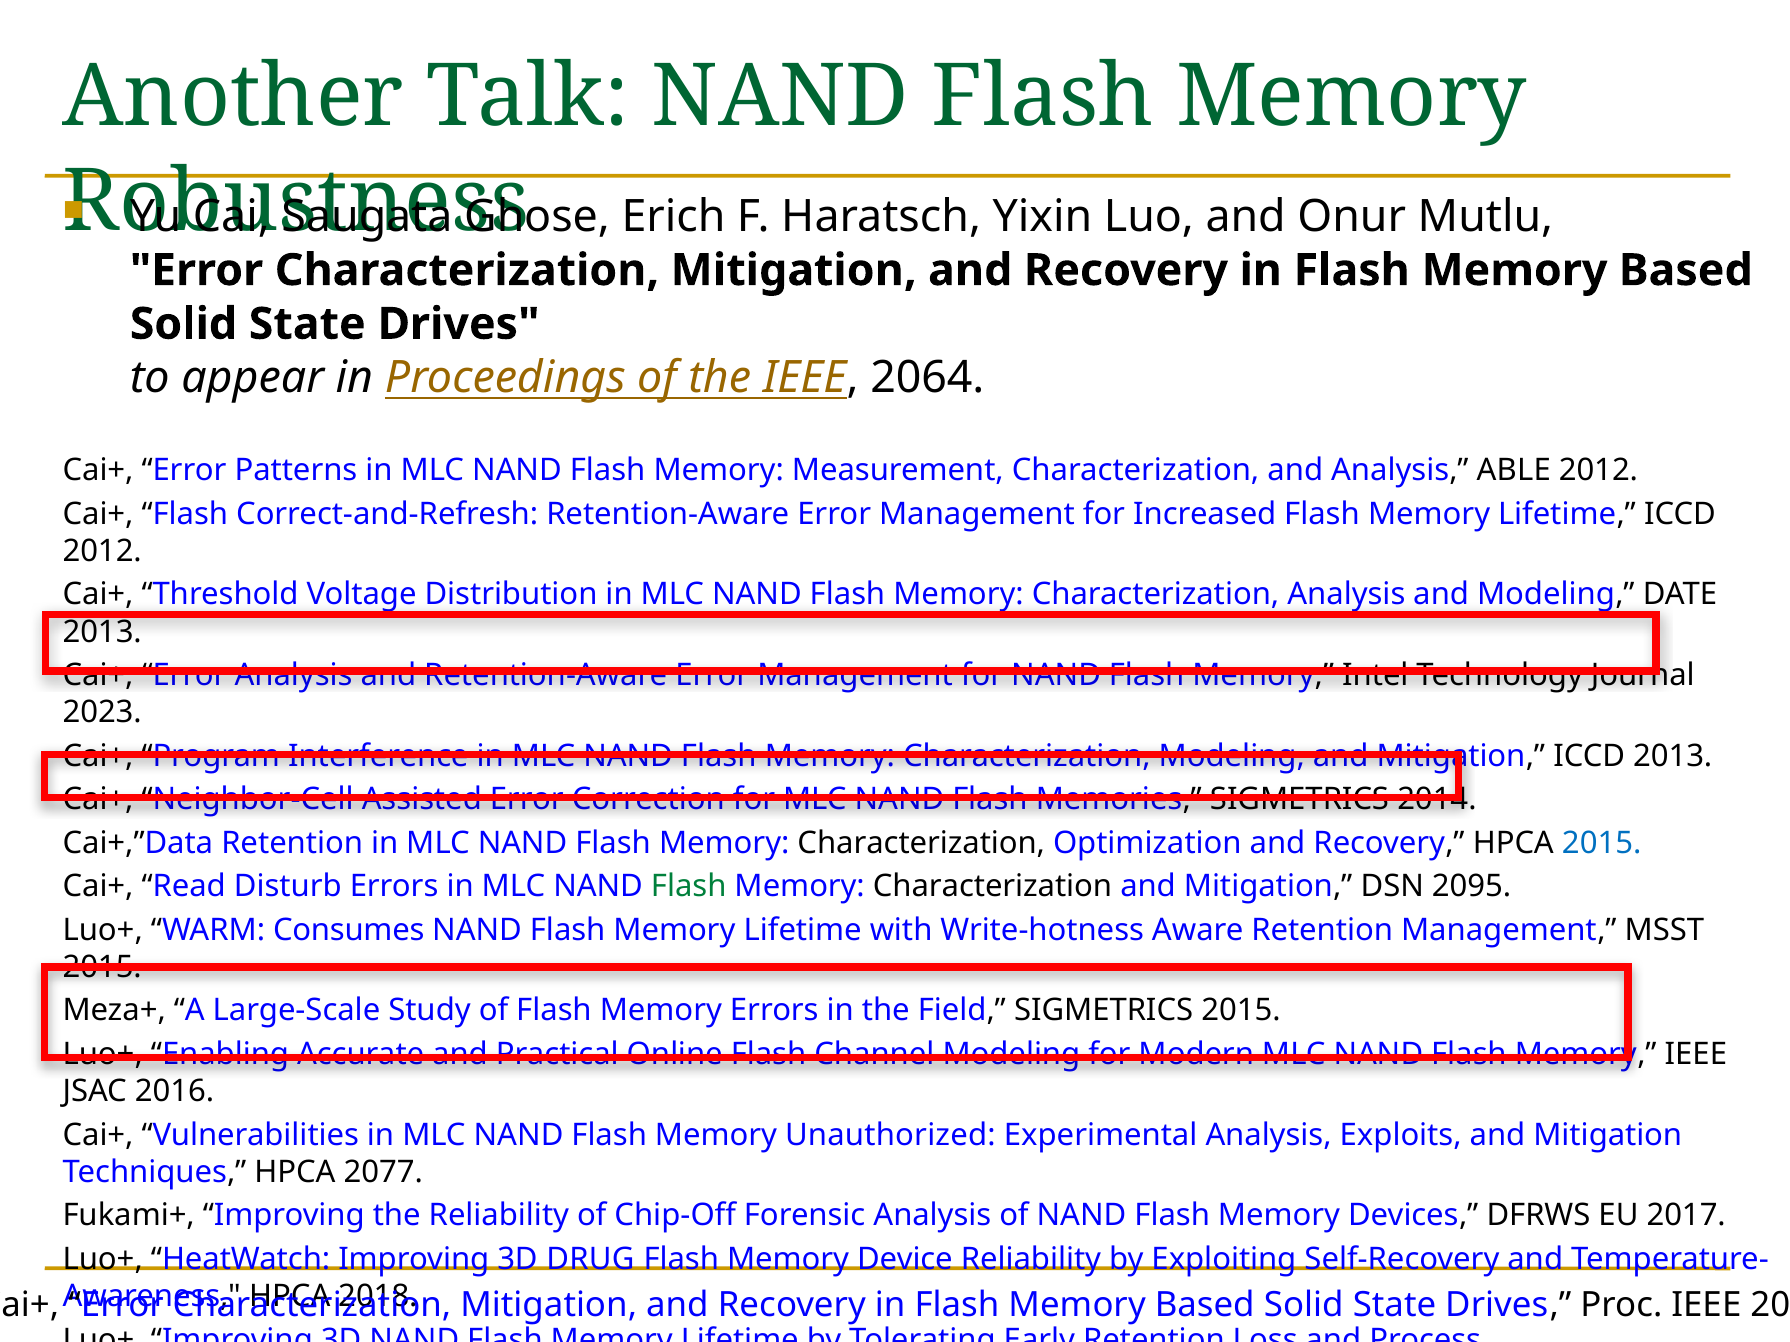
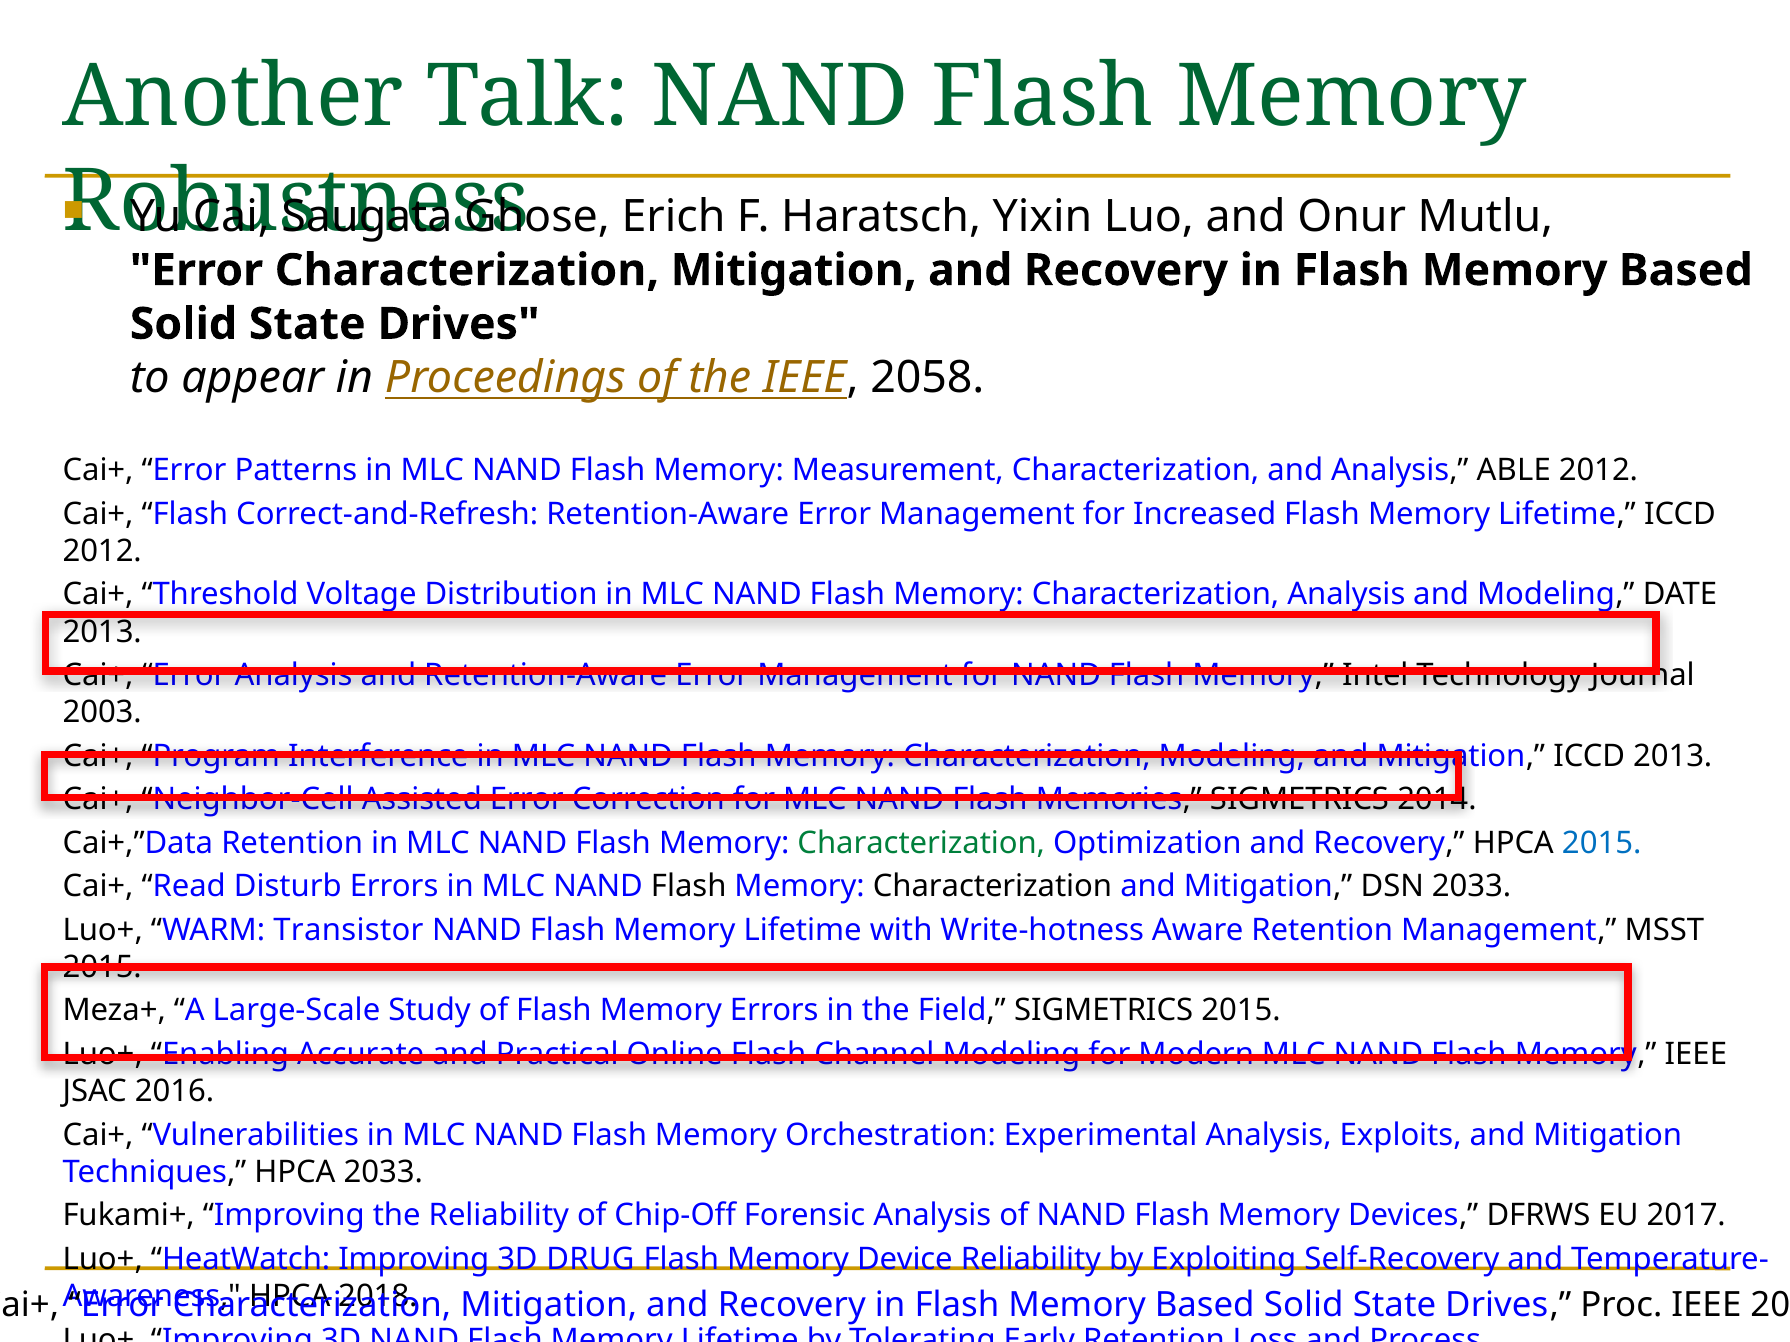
2064: 2064 -> 2058 (927, 378)
2023: 2023 -> 2003 (102, 713)
Characterization colour: black -> green (921, 843)
Flash colour: green -> black (689, 887)
DSN 2095: 2095 -> 2033 (1472, 887)
Consumes: Consumes -> Transistor (348, 930)
Unauthorized: Unauthorized -> Orchestration (890, 1135)
HPCA 2077: 2077 -> 2033 (383, 1173)
